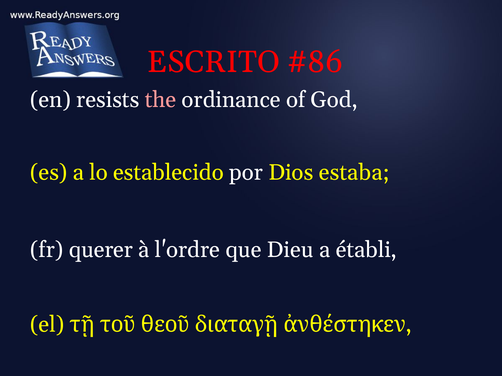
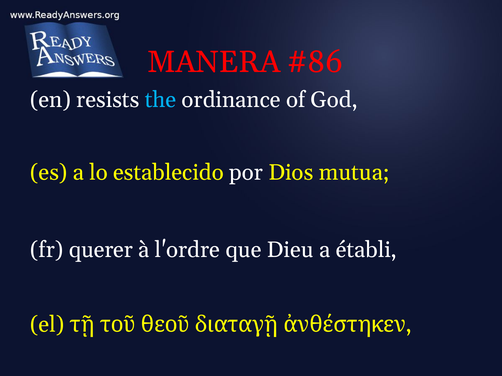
ESCRITO: ESCRITO -> MANERA (214, 62)
the colour: pink -> light blue (160, 100)
estaba: estaba -> mutua (354, 173)
